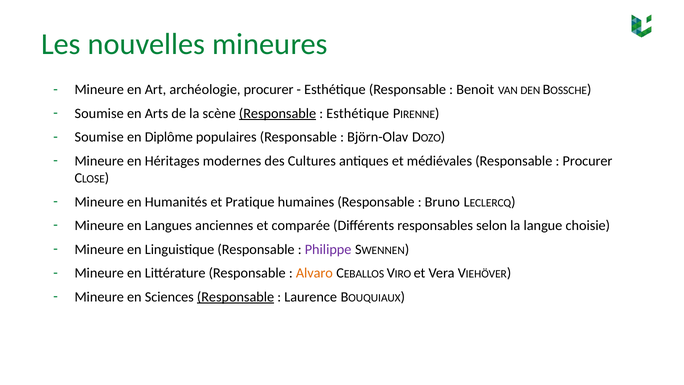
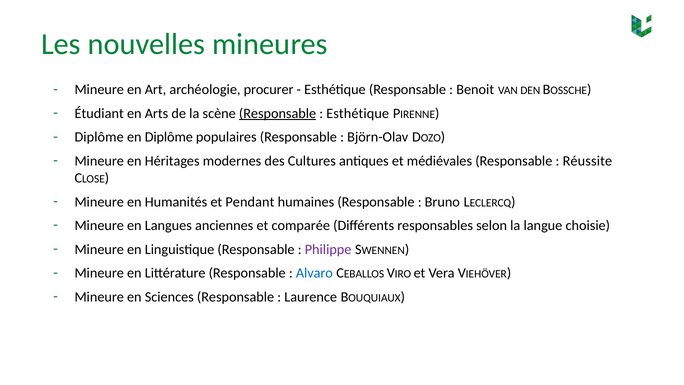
Soumise: Soumise -> Étudiant (99, 113)
Soumise: Soumise -> Diplôme (99, 137)
Procurer: Procurer -> Réussite (587, 161)
Pratique: Pratique -> Pendant (250, 202)
Alvaro colour: orange -> blue (314, 273)
Responsable underline: present -> none (236, 297)
